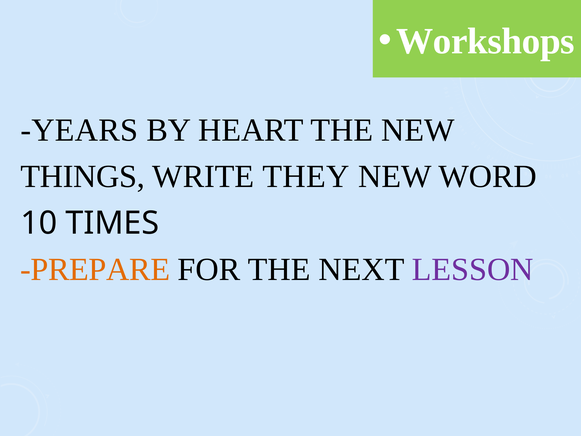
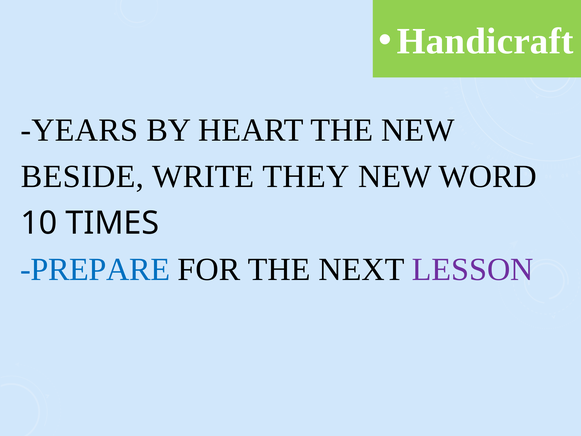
Workshops: Workshops -> Handicraft (485, 41)
THINGS: THINGS -> BESIDE (82, 177)
PREPARE colour: orange -> blue (95, 269)
